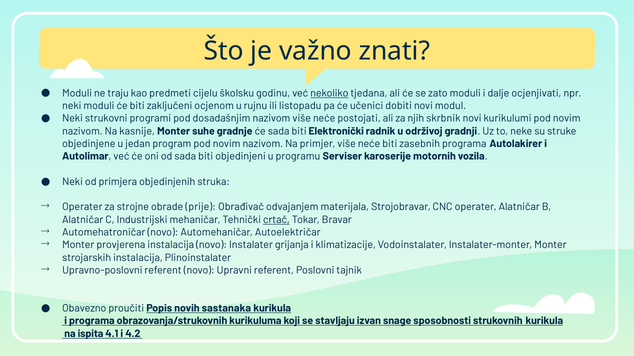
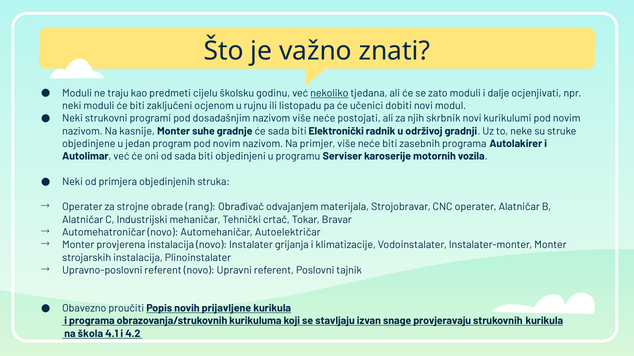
prije: prije -> rang (201, 207)
crtač underline: present -> none (276, 220)
sastanaka: sastanaka -> prijavljene (226, 309)
sposobnosti: sposobnosti -> provjeravaju (442, 321)
ispita: ispita -> škola (90, 334)
